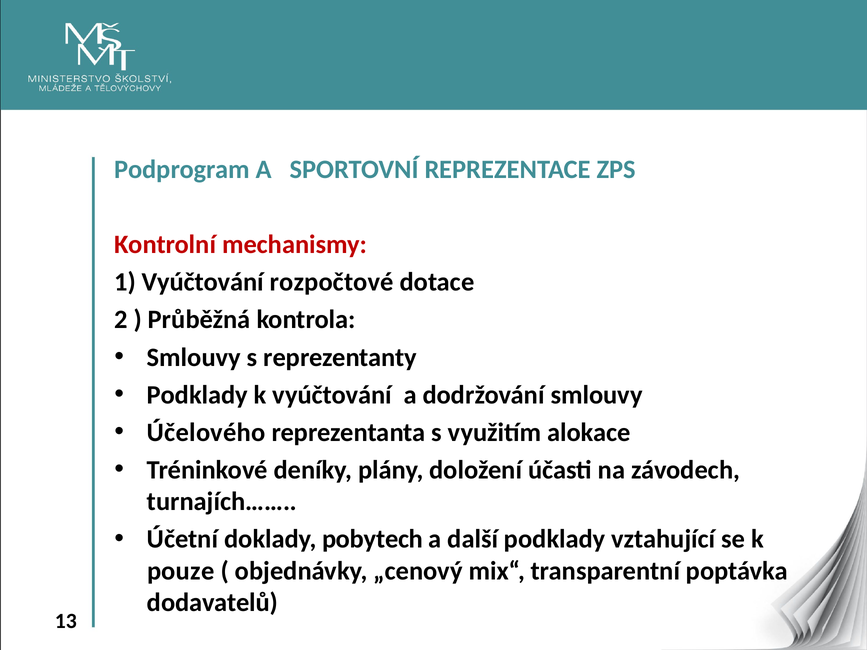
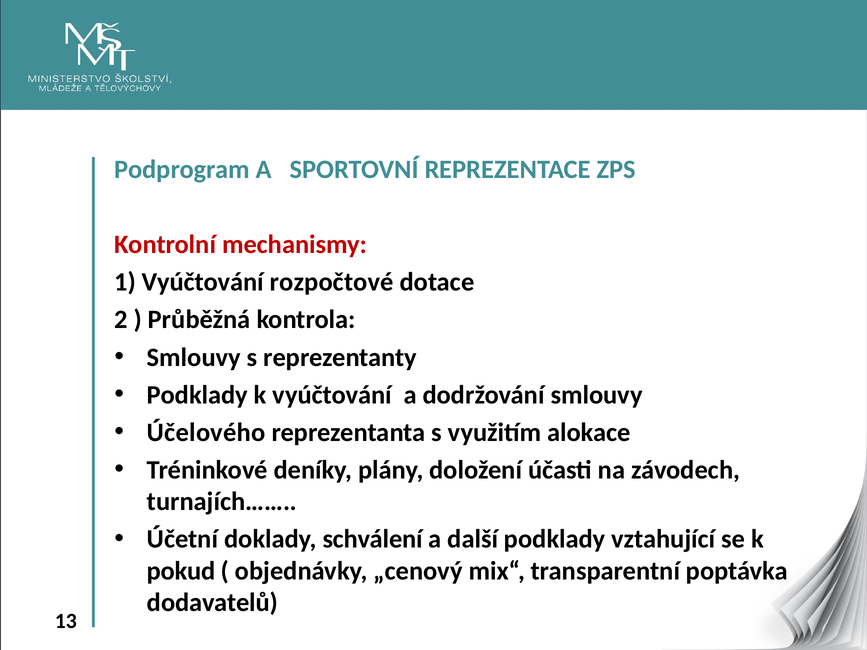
pobytech: pobytech -> schválení (373, 539)
pouze: pouze -> pokud (181, 571)
